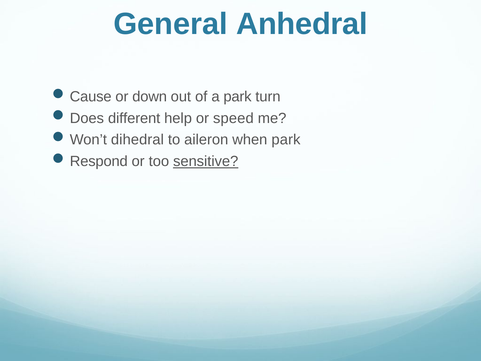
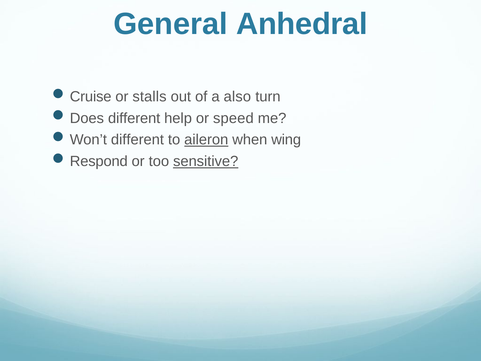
Cause: Cause -> Cruise (91, 96)
down: down -> stalls (149, 96)
a park: park -> also (237, 96)
Won’t dihedral: dihedral -> different (137, 140)
aileron underline: none -> present (206, 140)
when park: park -> wing (286, 140)
